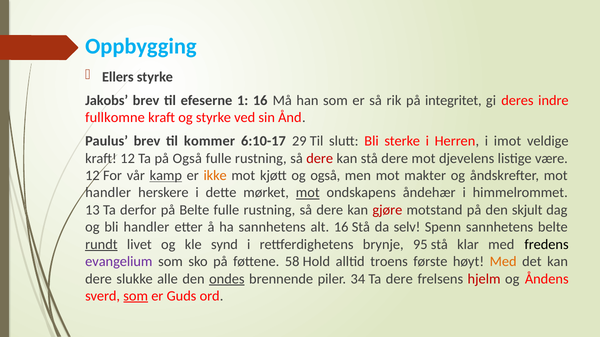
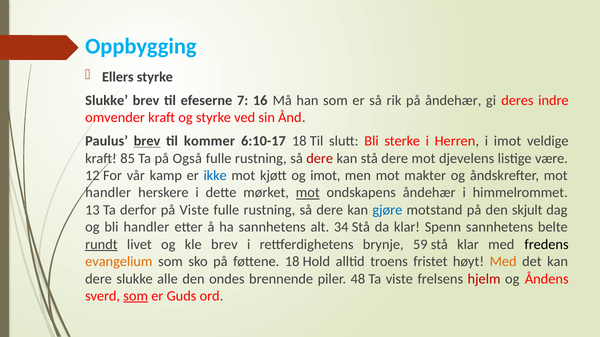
Jakobs: Jakobs -> Slukke (107, 101)
1: 1 -> 7 (243, 101)
på integritet: integritet -> åndehær (453, 101)
fullkomne: fullkomne -> omvender (115, 118)
brev underline: none -> present (147, 141)
6:10-17 29: 29 -> 18 (299, 141)
kraft 12: 12 -> 85 (128, 159)
kamp underline: present -> none (166, 176)
ikke colour: orange -> blue (215, 176)
og også: også -> imot (325, 176)
på Belte: Belte -> Viste (194, 210)
gjøre colour: red -> blue (387, 210)
alt 16: 16 -> 34 (341, 227)
da selv: selv -> klar (407, 227)
kle synd: synd -> brev (224, 245)
95: 95 -> 59 (420, 245)
evangelium colour: purple -> orange (119, 262)
føttene 58: 58 -> 18 (292, 262)
første: første -> fristet (430, 262)
ondes underline: present -> none (227, 279)
34: 34 -> 48 (358, 279)
Ta dere: dere -> viste (399, 279)
